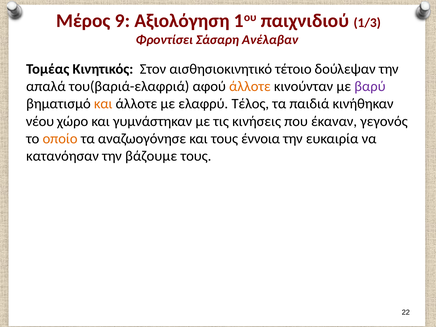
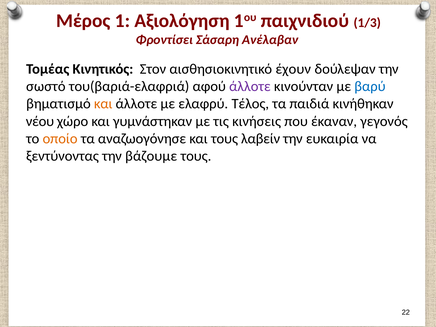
9: 9 -> 1 (122, 21)
τέτοιο: τέτοιο -> έχουν (293, 69)
απαλά: απαλά -> σωστό (46, 86)
άλλοτε colour: orange -> purple (250, 86)
βαρύ colour: purple -> blue (370, 86)
έννοια: έννοια -> λαβείν (261, 139)
κατανόησαν: κατανόησαν -> ξεντύνοντας (63, 156)
